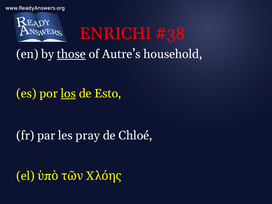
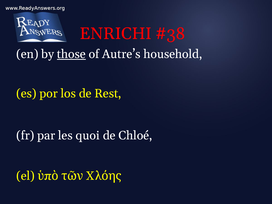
los underline: present -> none (68, 94)
Esto: Esto -> Rest (108, 94)
pray: pray -> quoi (88, 136)
